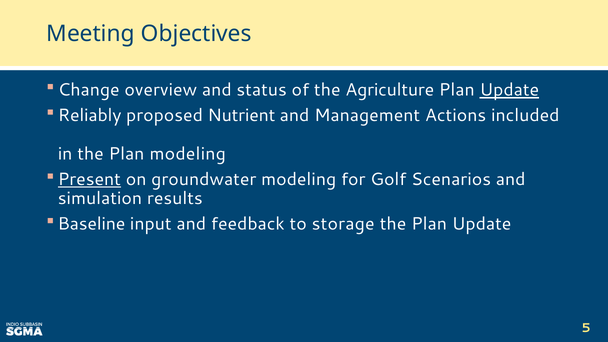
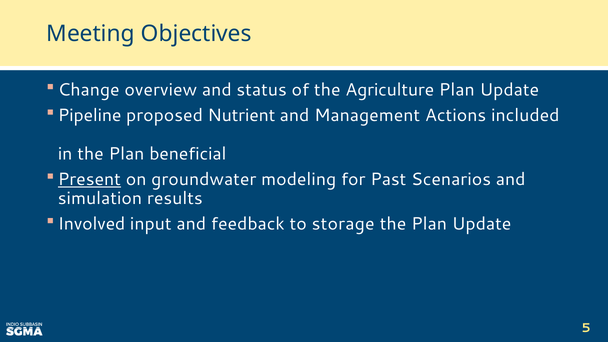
Update underline: present -> none (509, 90)
Reliably: Reliably -> Pipeline (90, 116)
Plan modeling: modeling -> beneficial (188, 154)
Golf: Golf -> Past (388, 179)
Baseline: Baseline -> Involved (91, 224)
